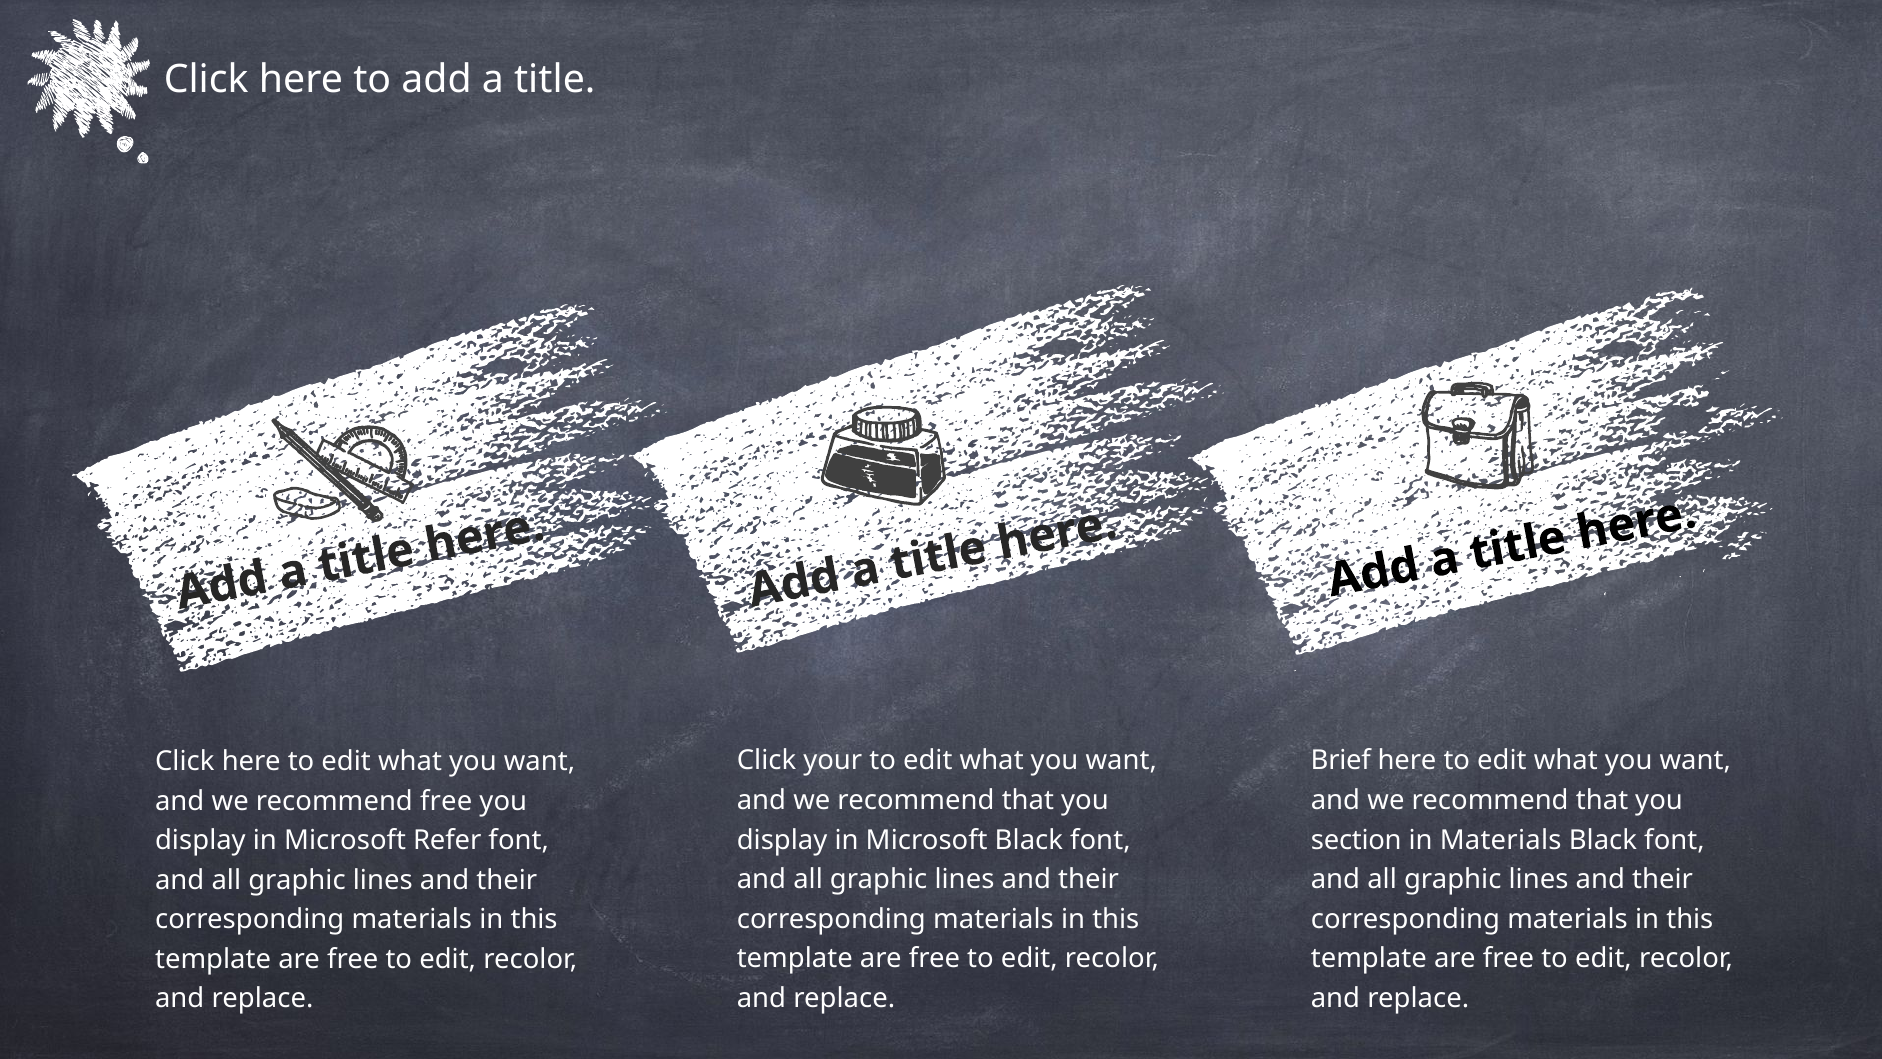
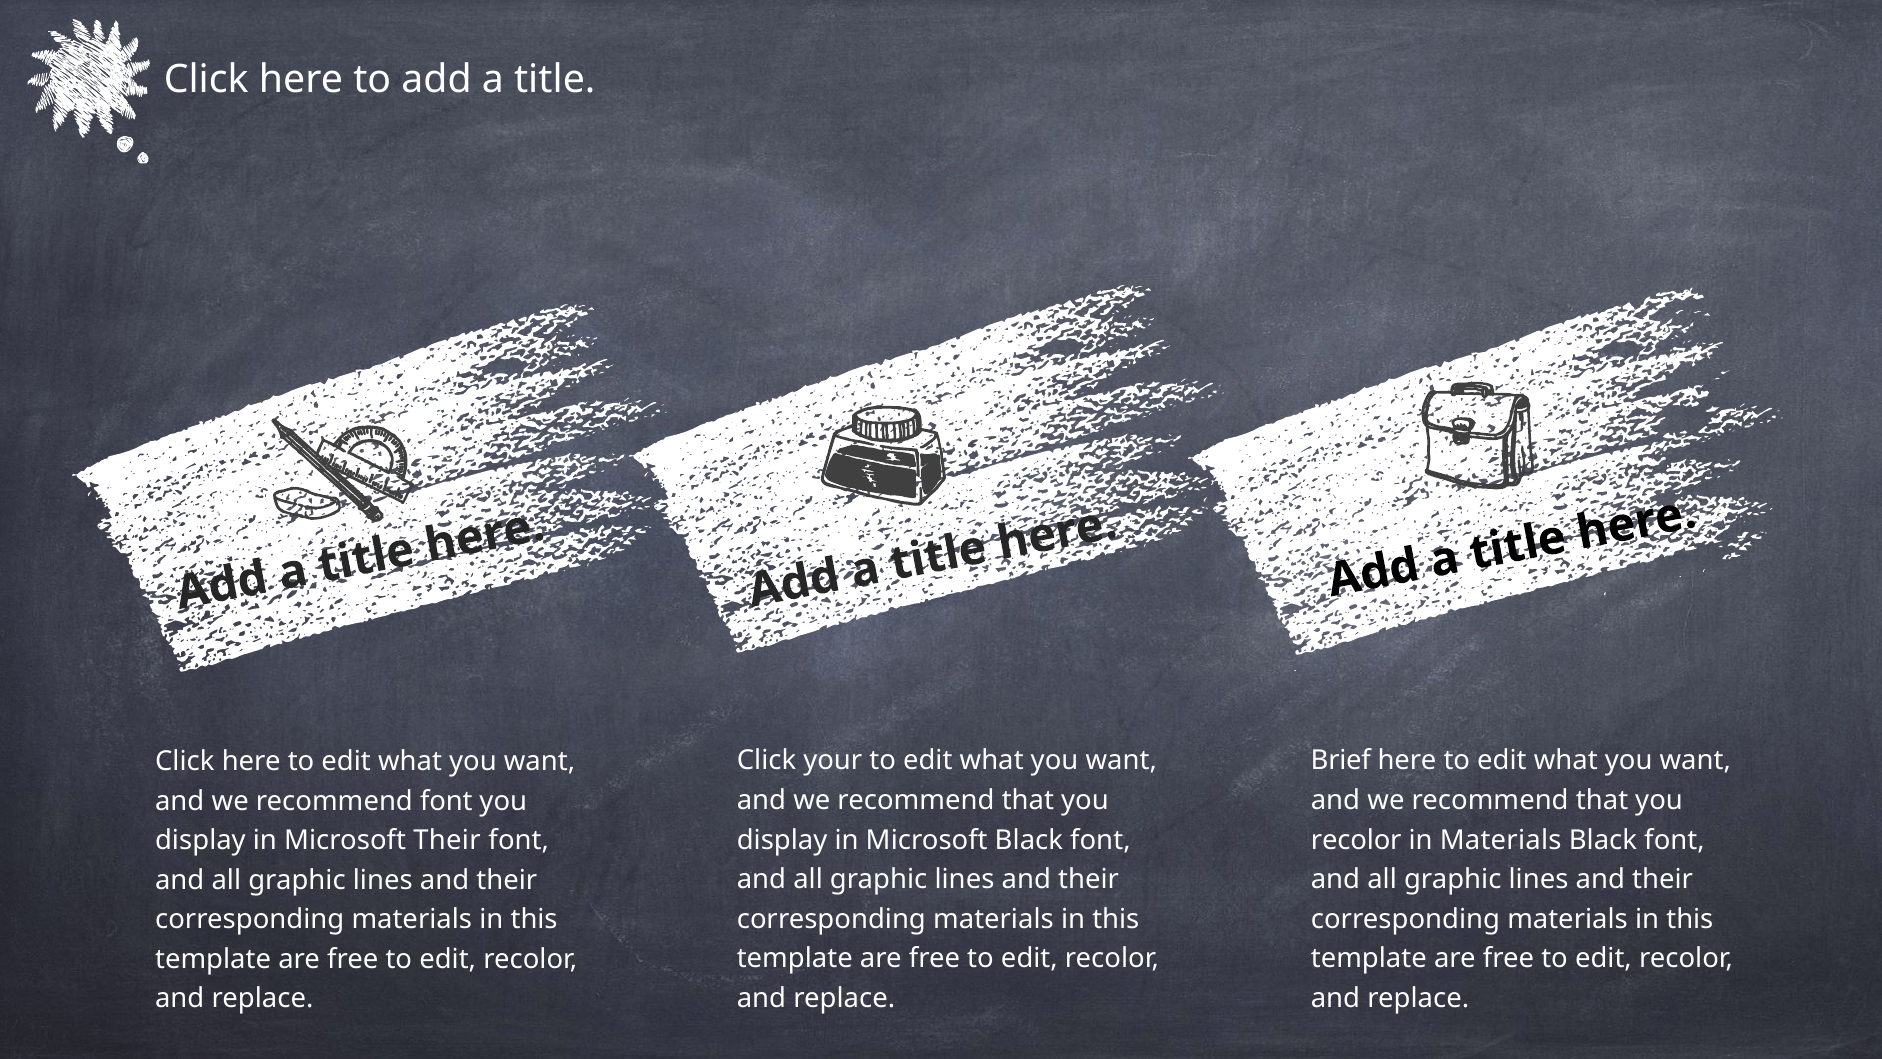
recommend free: free -> font (446, 801)
section: section -> recolor (1356, 840)
Microsoft Refer: Refer -> Their (447, 840)
